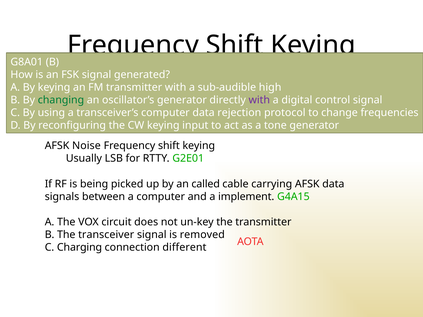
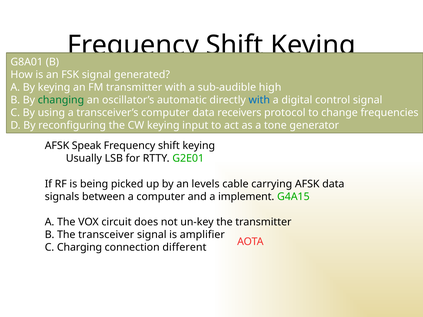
oscillator’s generator: generator -> automatic (182, 100)
with colour: purple -> blue (259, 100)
rejection: rejection -> receivers (239, 113)
Noise: Noise -> Speak (87, 146)
called: called -> levels (206, 184)
removed: removed -> amplifier (202, 235)
